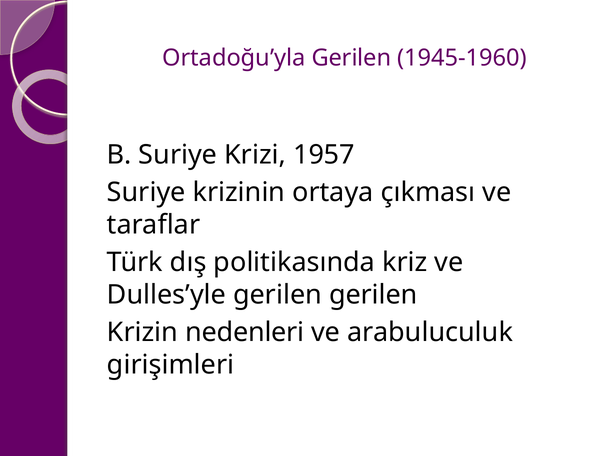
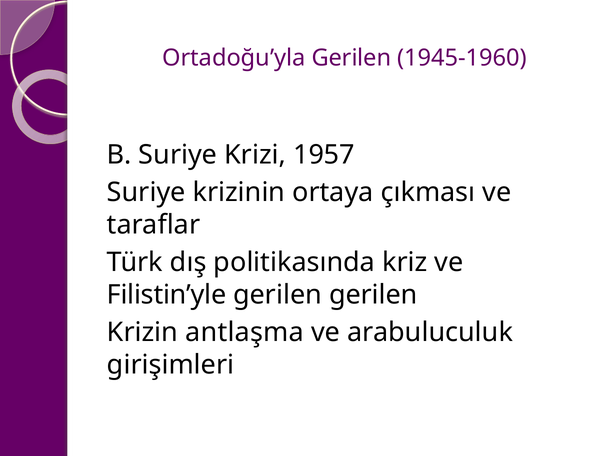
Dulles’yle: Dulles’yle -> Filistin’yle (167, 295)
nedenleri: nedenleri -> antlaşma (245, 332)
